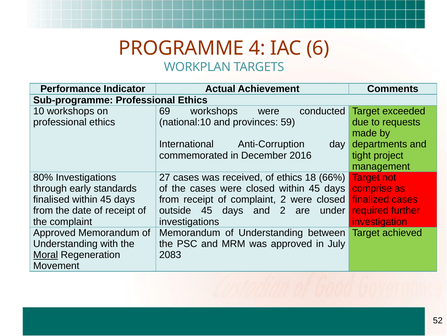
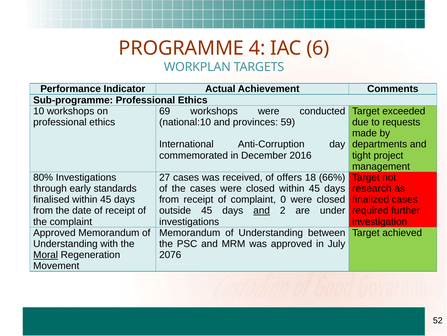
of ethics: ethics -> offers (289, 177)
comprise: comprise -> research (372, 188)
complaint 2: 2 -> 0 (283, 199)
and underline: none -> present (262, 210)
2083: 2083 -> 2076 (170, 254)
